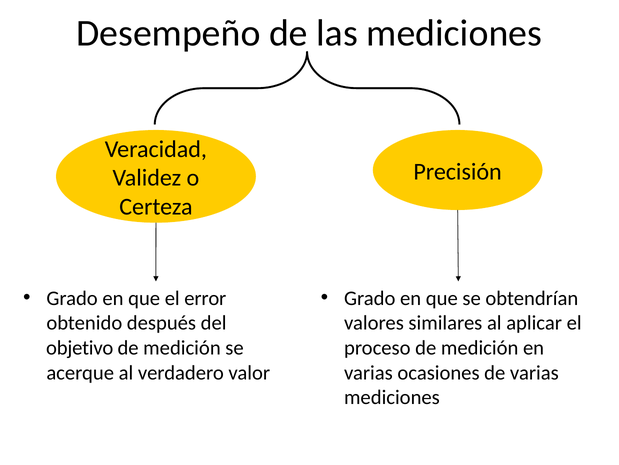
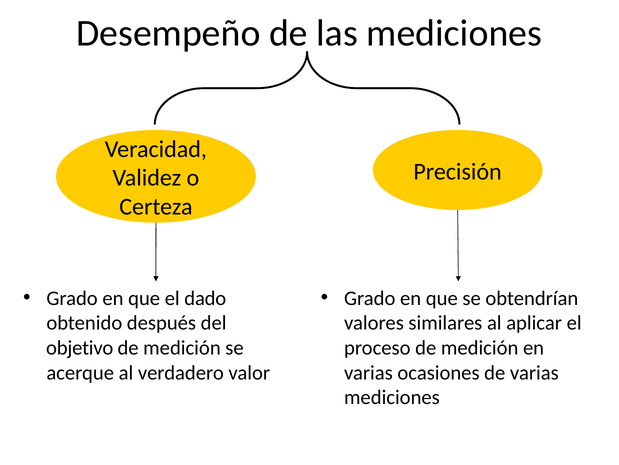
error: error -> dado (205, 298)
